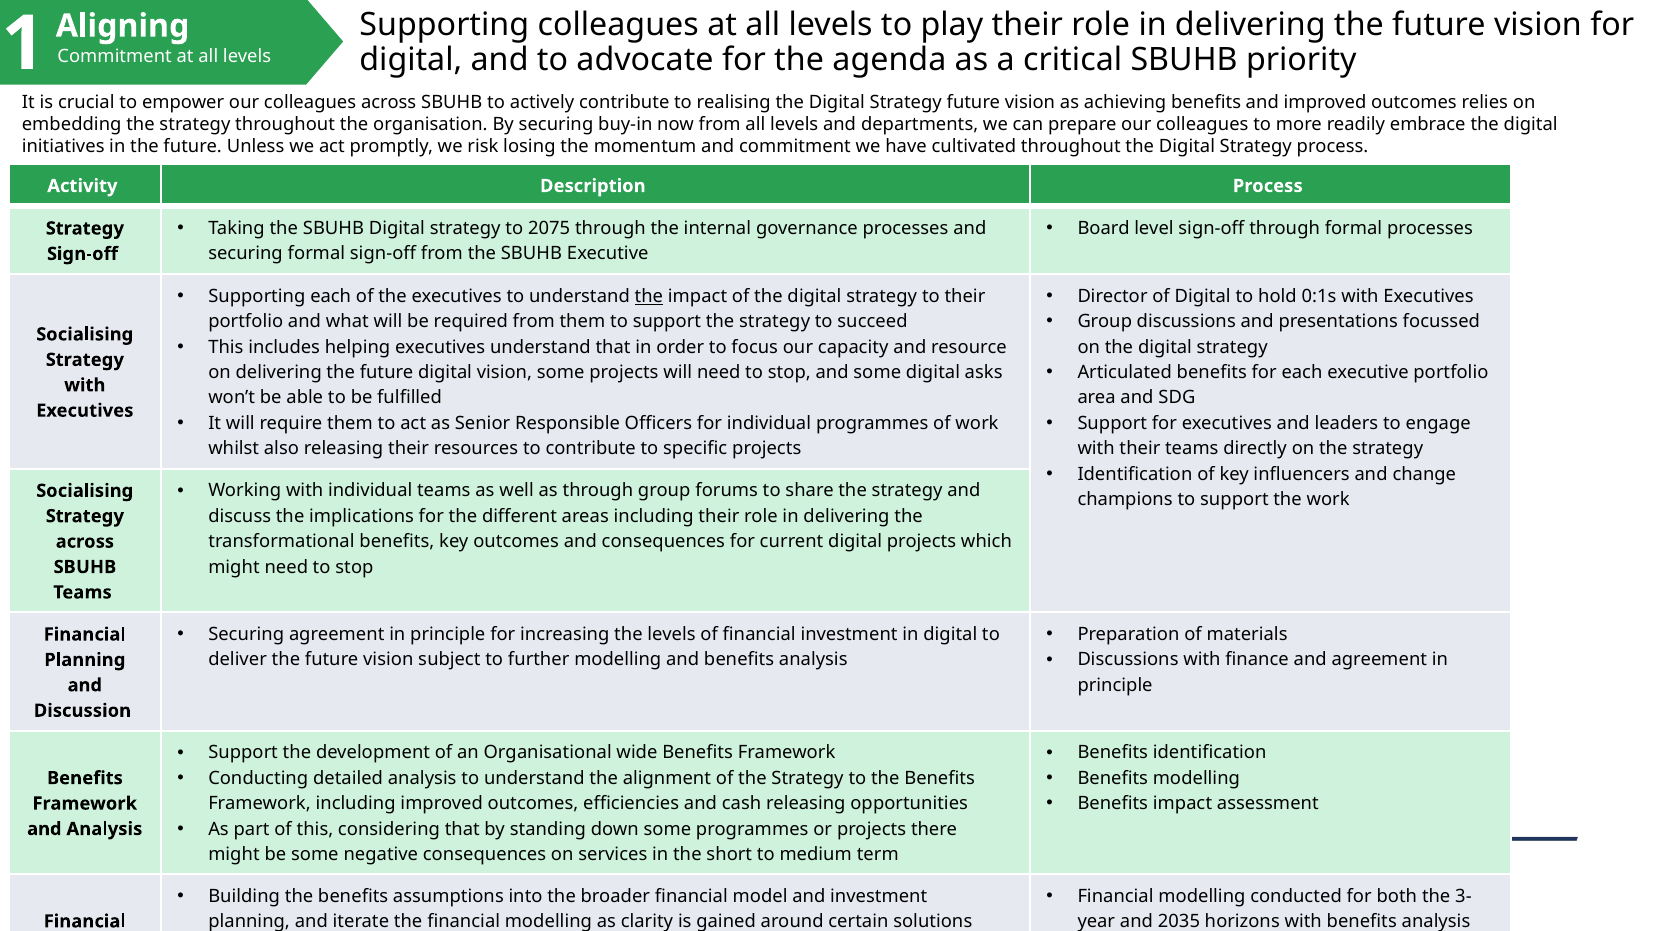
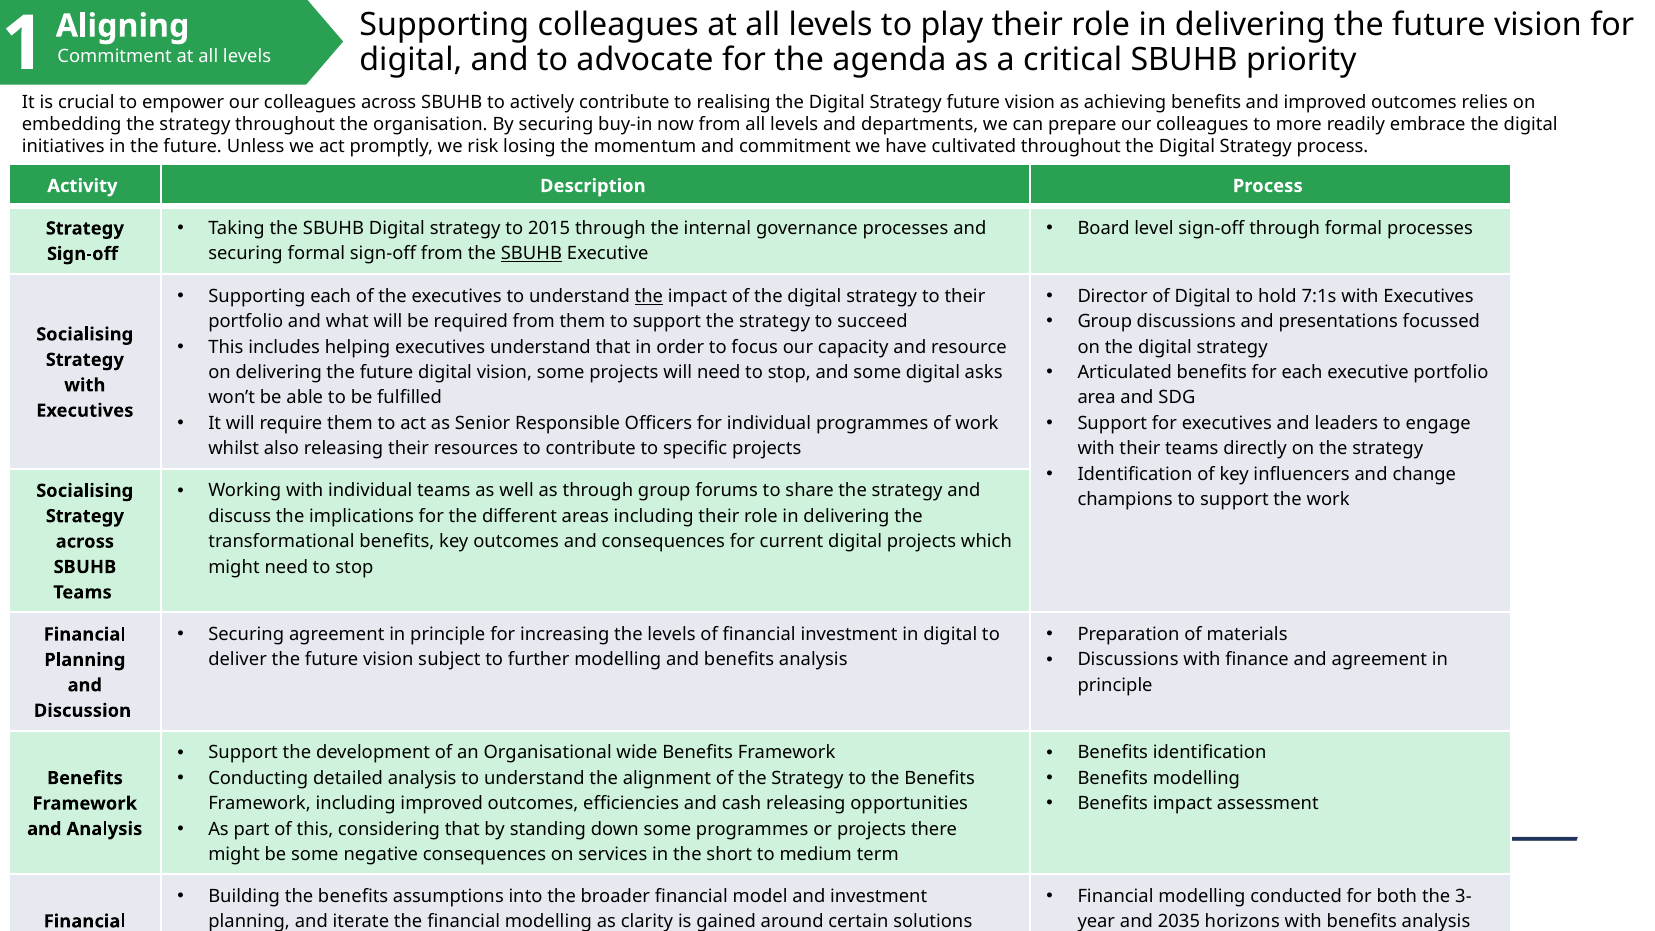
2075: 2075 -> 2015 (549, 228)
SBUHB underline: none -> present (531, 253)
0:1s: 0:1s -> 7:1s (1319, 296)
